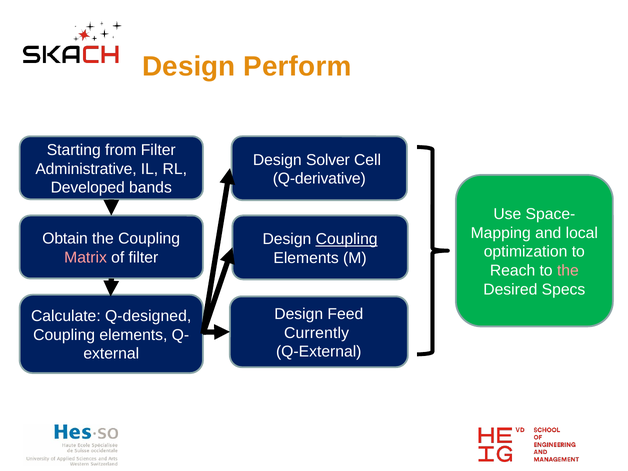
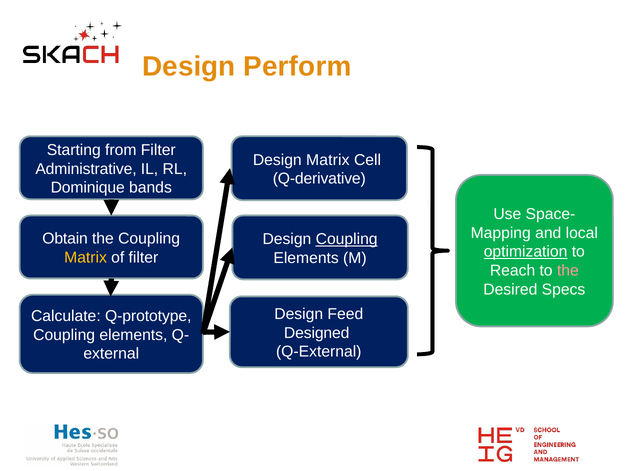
Design Solver: Solver -> Matrix (328, 160)
Developed: Developed -> Dominique (88, 188)
optimization underline: none -> present (526, 252)
Matrix colour: pink -> yellow (86, 257)
Q-designed: Q-designed -> Q-prototype (148, 316)
Currently: Currently -> Designed (317, 333)
